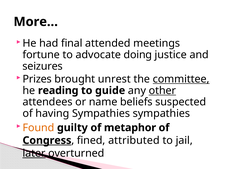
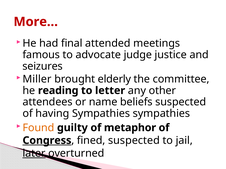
More… colour: black -> red (36, 22)
fortune: fortune -> famous (41, 55)
doing: doing -> judge (138, 55)
Prizes: Prizes -> Miller (37, 79)
unrest: unrest -> elderly (114, 79)
committee underline: present -> none (181, 79)
guide: guide -> letter (110, 91)
other underline: present -> none (162, 91)
fined attributed: attributed -> suspected (134, 141)
